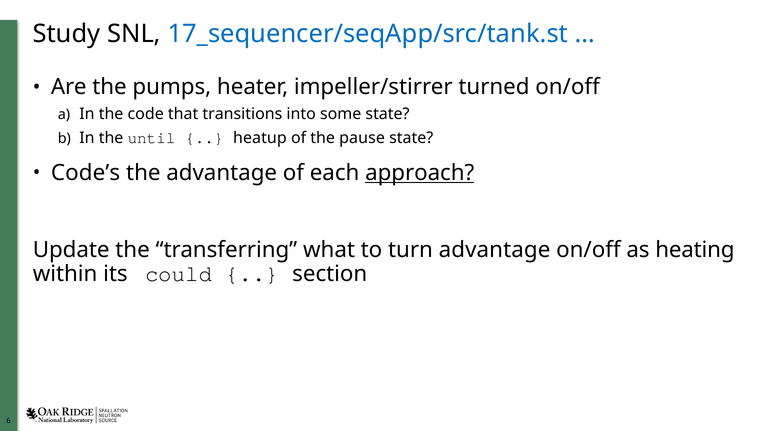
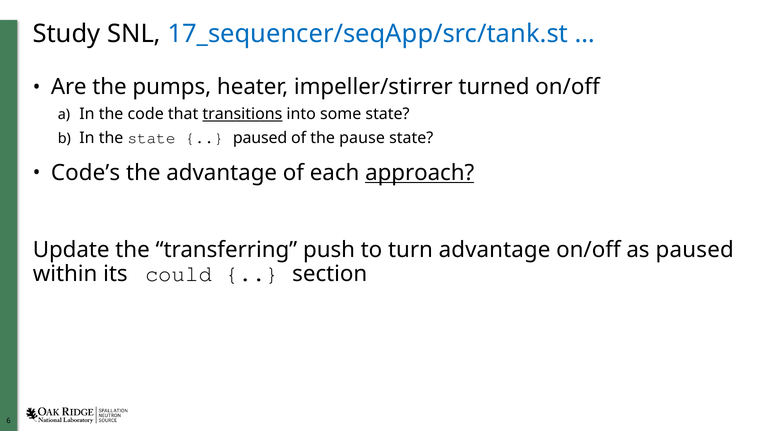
transitions underline: none -> present (242, 114)
the until: until -> state (152, 138)
heatup: heatup -> paused (260, 138)
what: what -> push (329, 250)
as heating: heating -> paused (695, 250)
